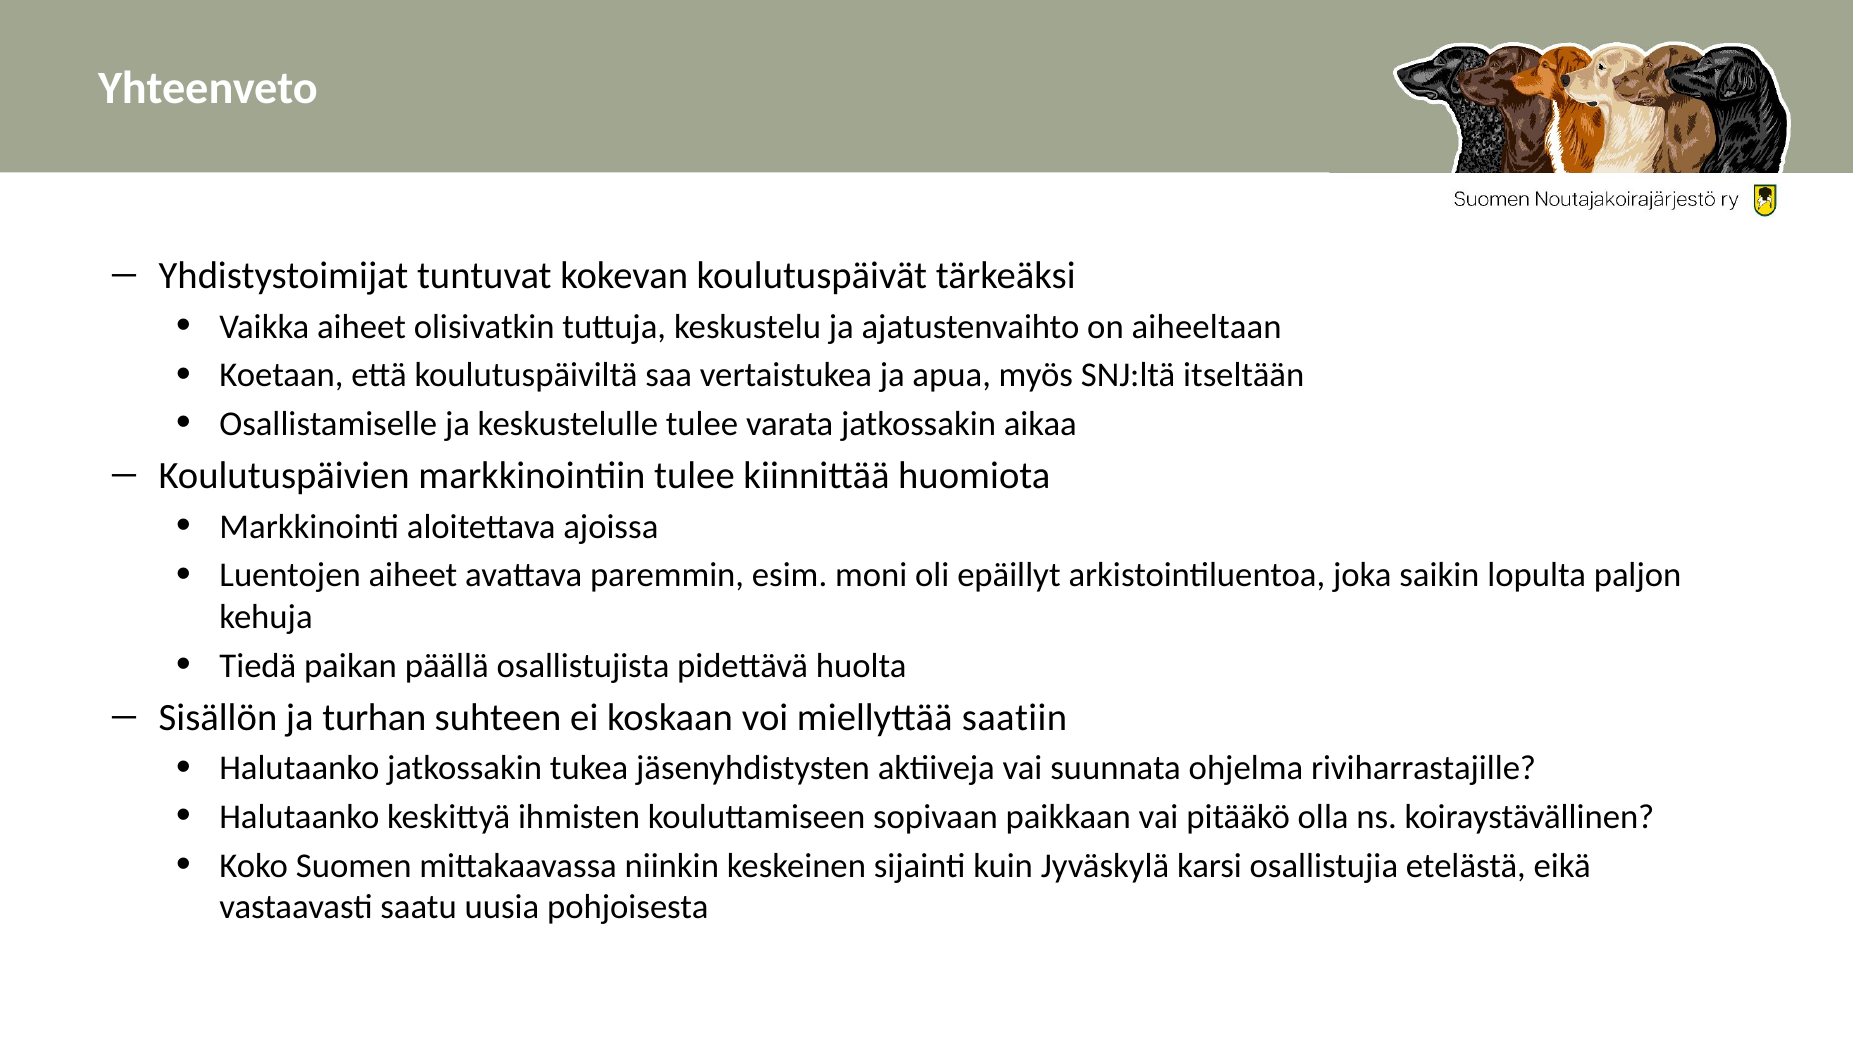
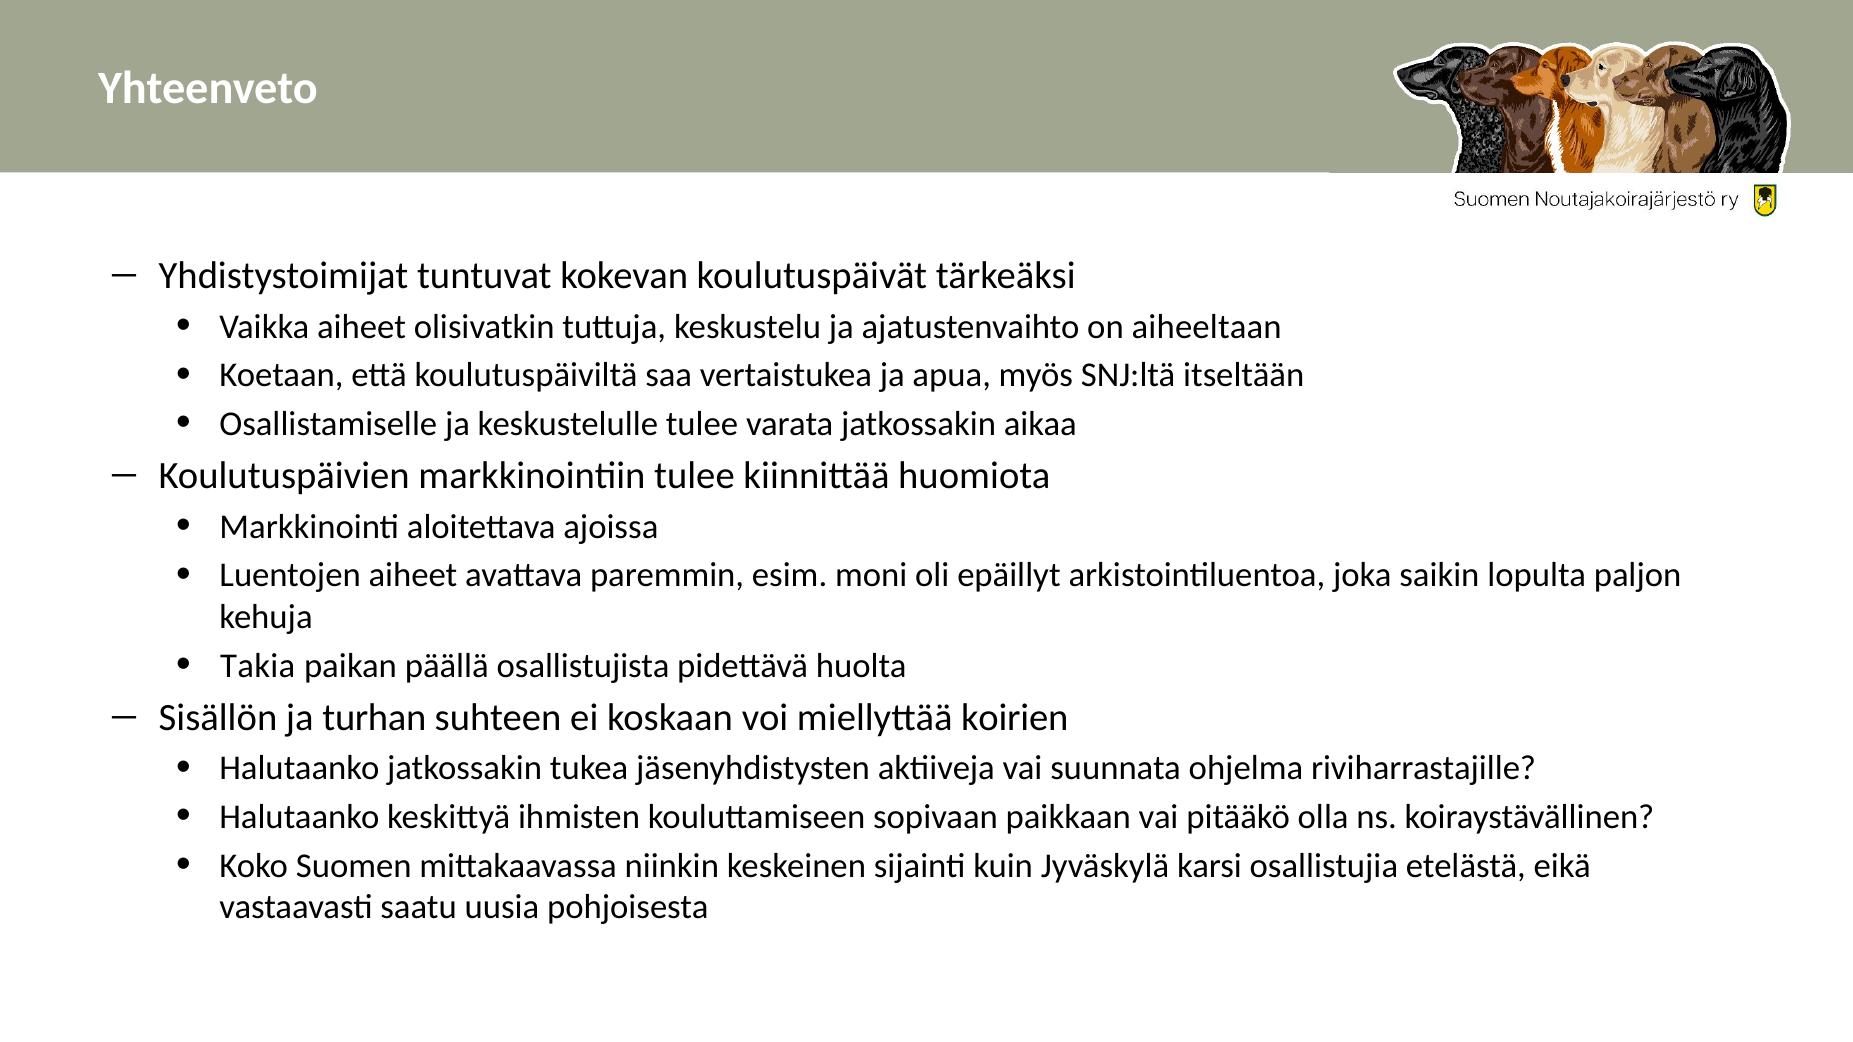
Tiedä: Tiedä -> Takia (258, 666)
saatiin: saatiin -> koirien (1015, 718)
